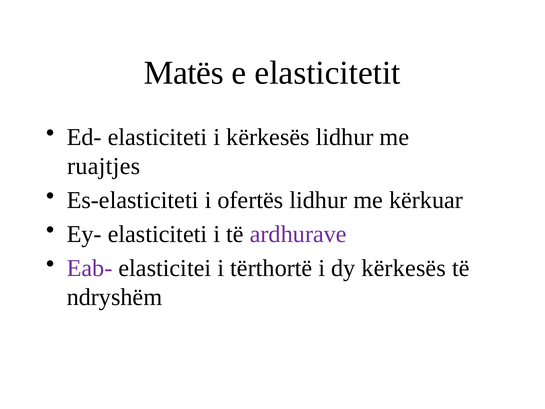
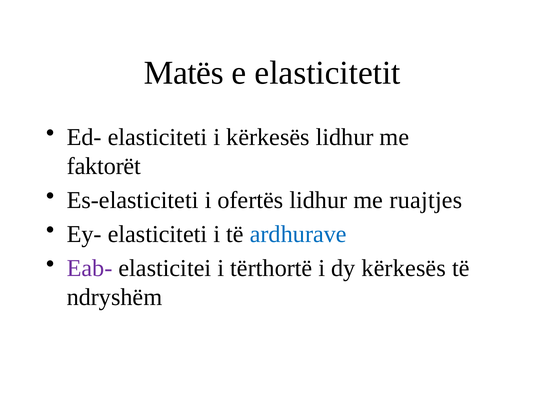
ruajtjes: ruajtjes -> faktorët (104, 166)
kërkuar: kërkuar -> ruajtjes (426, 200)
ardhurave colour: purple -> blue (298, 234)
